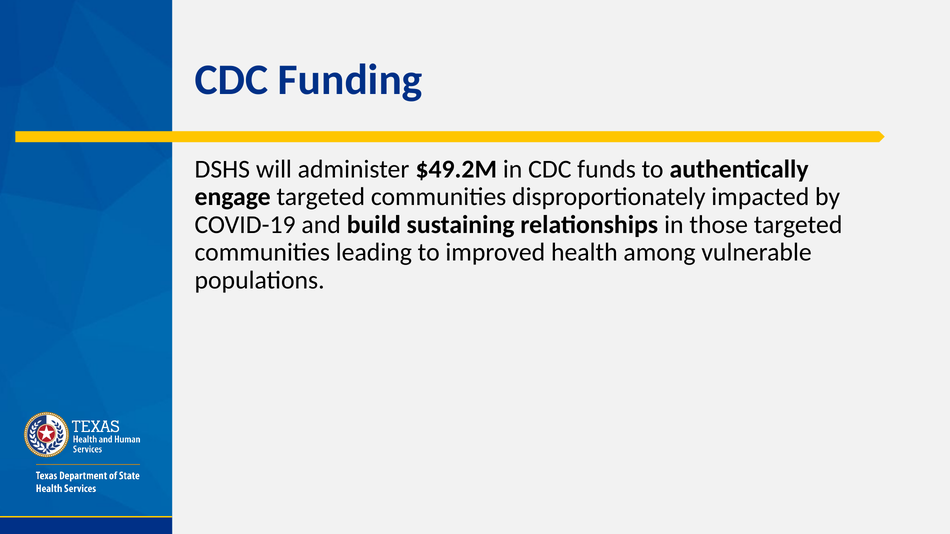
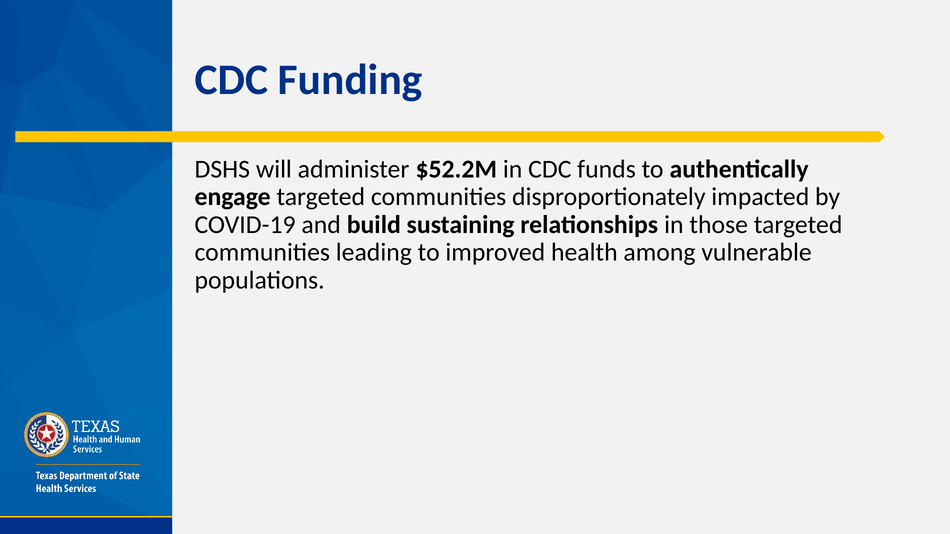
$49.2M: $49.2M -> $52.2M (456, 169)
